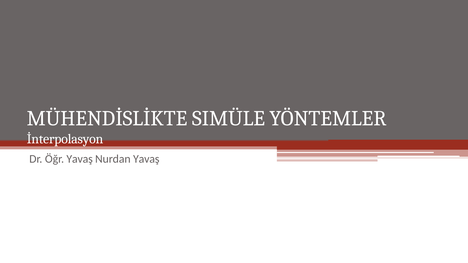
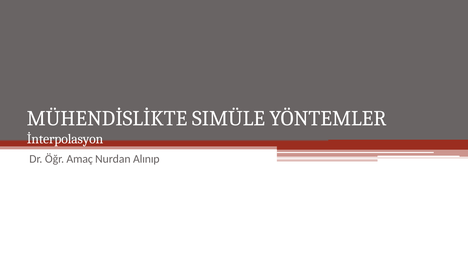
Öğr Yavaş: Yavaş -> Amaç (80, 159)
Nurdan Yavaş: Yavaş -> Alınıp (146, 159)
